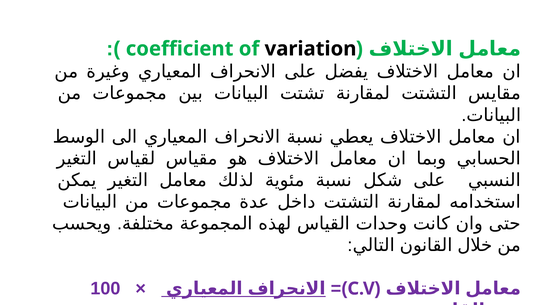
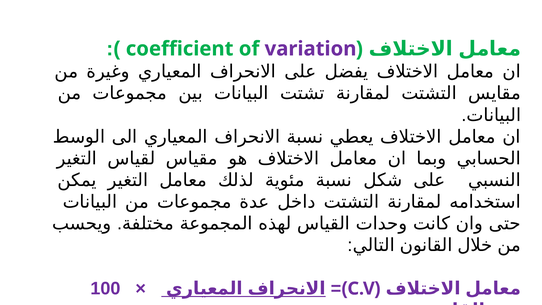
variation colour: black -> purple (311, 49)
